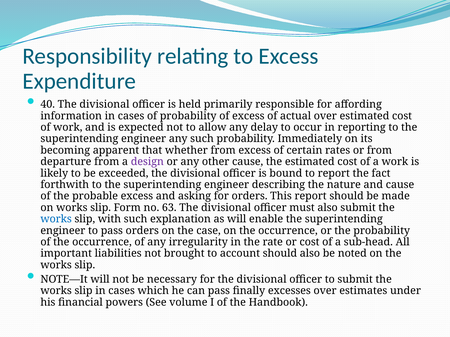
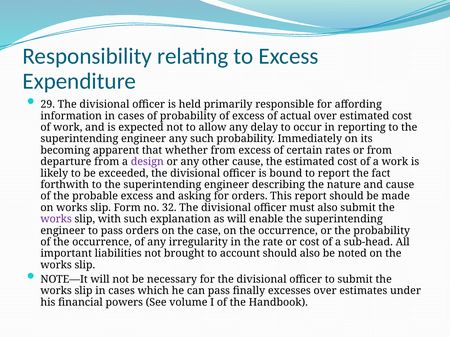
40: 40 -> 29 (48, 105)
63: 63 -> 32 (169, 208)
works colour: blue -> purple (56, 219)
